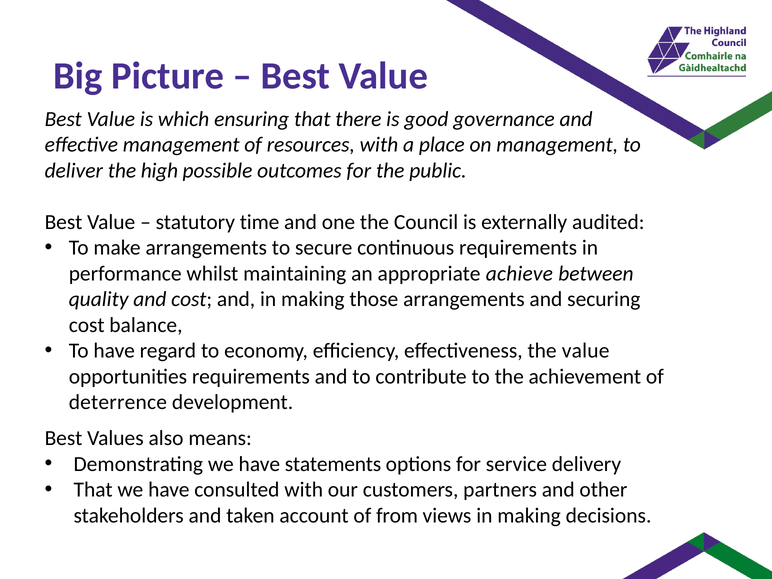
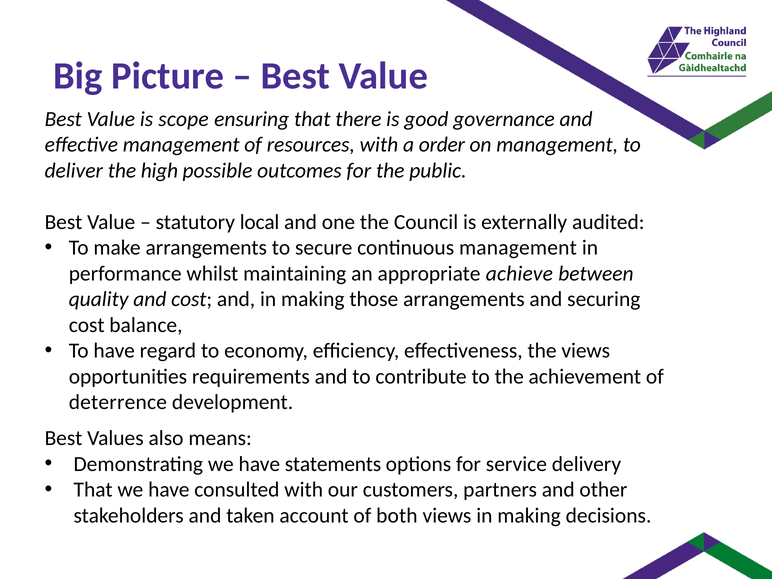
which: which -> scope (184, 119)
place: place -> order (442, 145)
time: time -> local (260, 222)
continuous requirements: requirements -> management (518, 248)
the value: value -> views (586, 351)
from: from -> both (397, 515)
